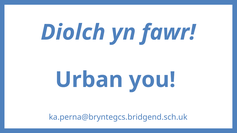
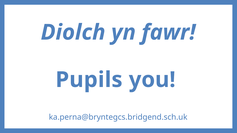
Urban: Urban -> Pupils (89, 80)
